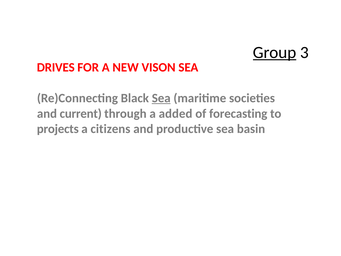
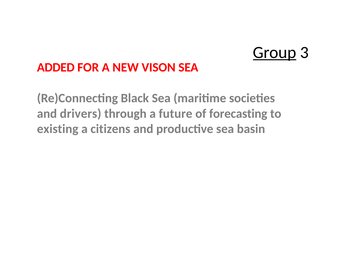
DRIVES: DRIVES -> ADDED (56, 67)
Sea underline: present -> none (161, 98)
current: current -> drivers (81, 113)
added: added -> future (176, 113)
projects: projects -> existing (58, 129)
